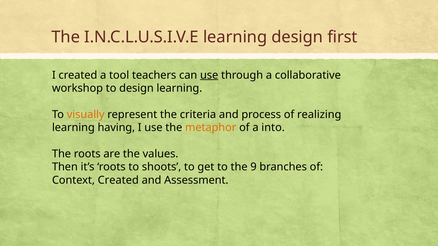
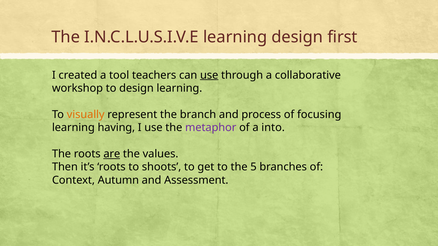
criteria: criteria -> branch (198, 115)
realizing: realizing -> focusing (319, 115)
metaphor colour: orange -> purple (211, 128)
are underline: none -> present (112, 154)
9: 9 -> 5 (254, 167)
Context Created: Created -> Autumn (118, 180)
